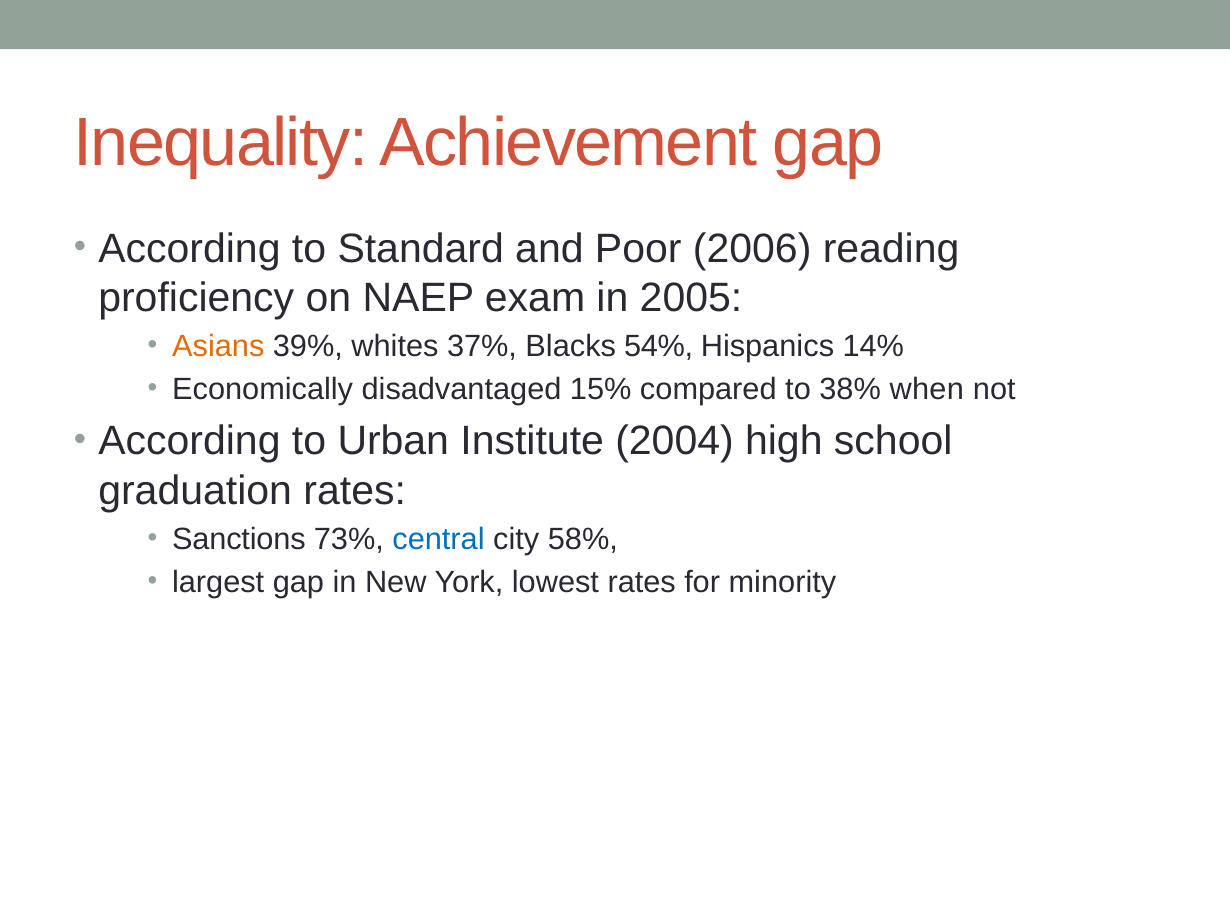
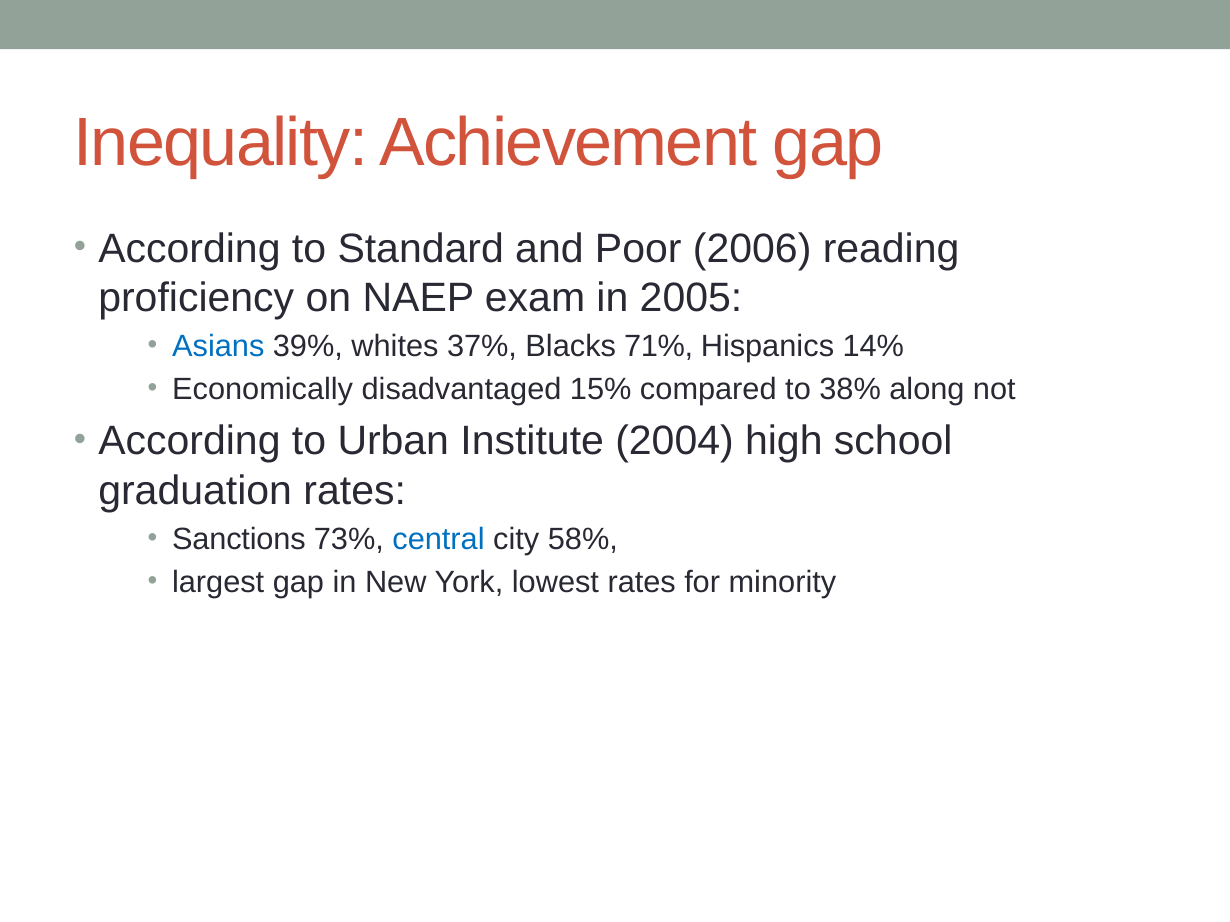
Asians colour: orange -> blue (218, 347)
54%: 54% -> 71% (659, 347)
when: when -> along (927, 390)
